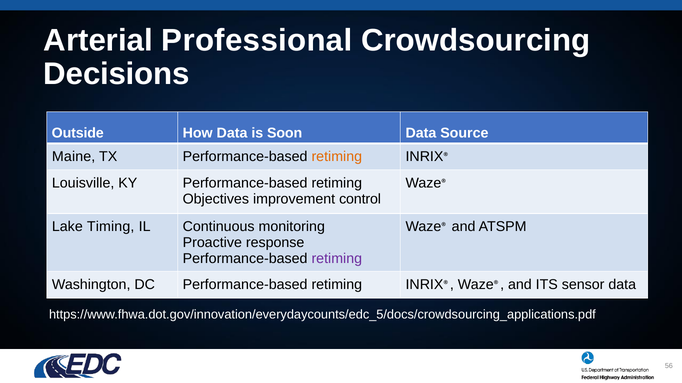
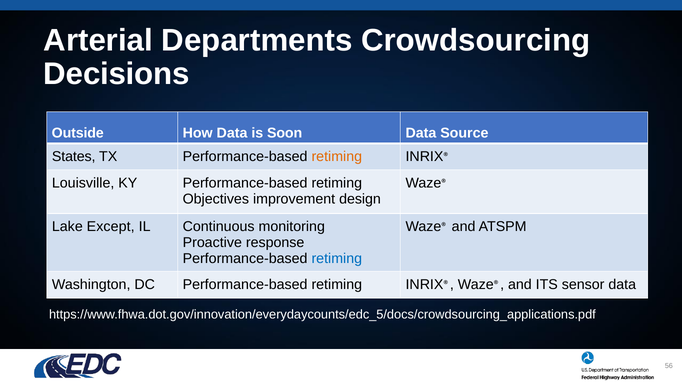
Professional: Professional -> Departments (257, 40)
Maine: Maine -> States (74, 157)
control: control -> design (360, 199)
Timing: Timing -> Except (111, 227)
retiming colour: purple -> blue (337, 259)
